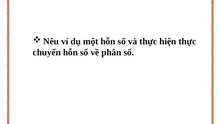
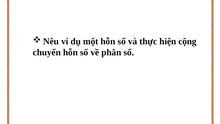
hiện thực: thực -> cộng (187, 41)
